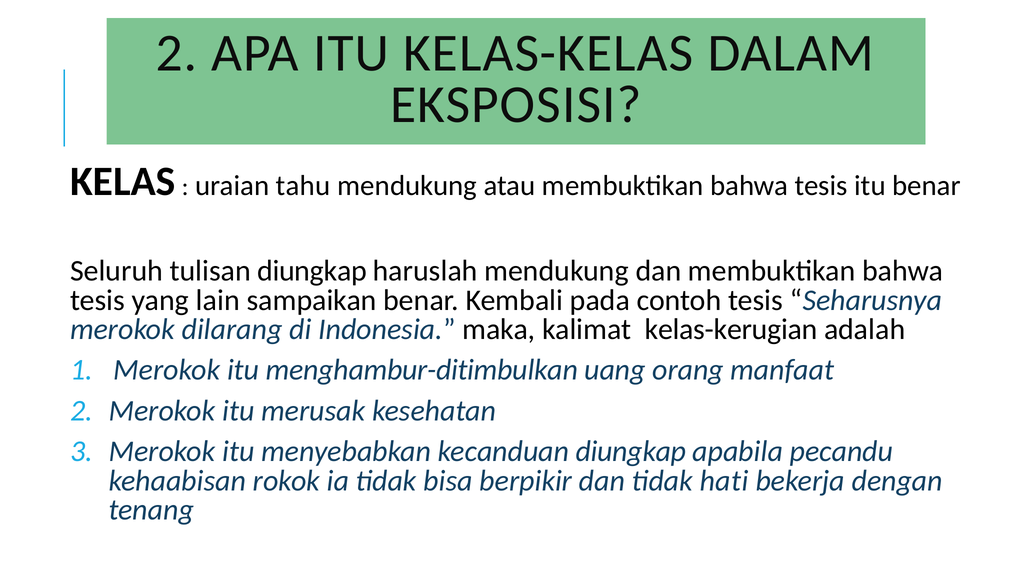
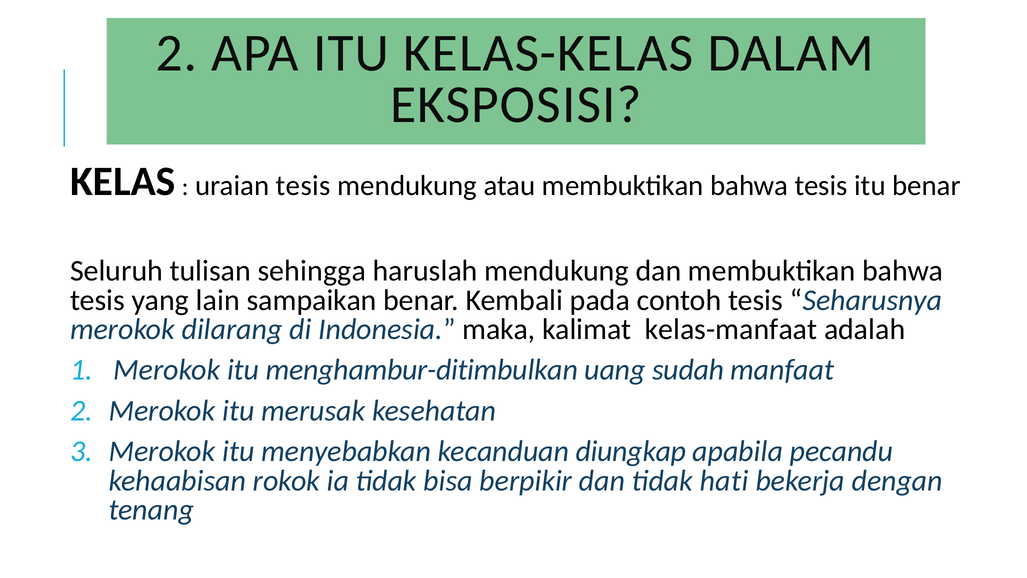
uraian tahu: tahu -> tesis (303, 186)
tulisan diungkap: diungkap -> sehingga (312, 271)
kelas-kerugian: kelas-kerugian -> kelas-manfaat (731, 329)
orang: orang -> sudah (688, 370)
